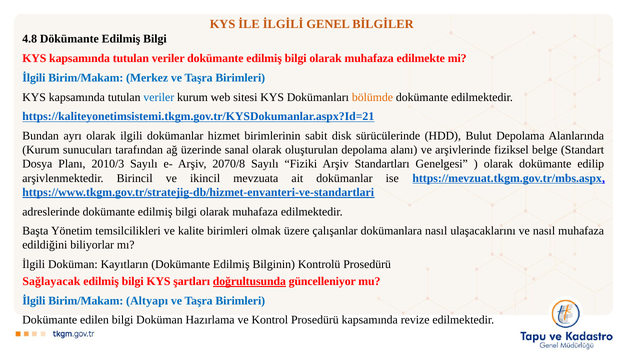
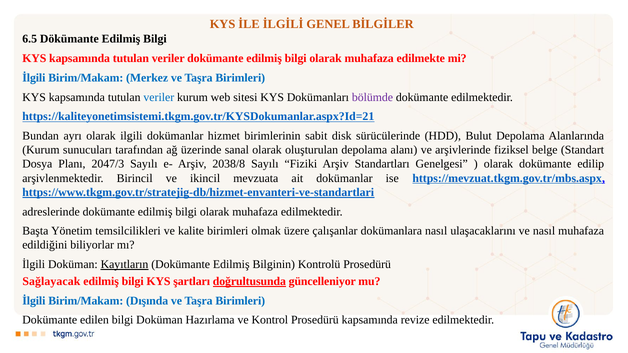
4.8: 4.8 -> 6.5 (30, 39)
bölümde colour: orange -> purple (372, 97)
2010/3: 2010/3 -> 2047/3 (108, 164)
2070/8: 2070/8 -> 2038/8 (229, 164)
Kayıtların underline: none -> present (124, 265)
Altyapı: Altyapı -> Dışında (147, 301)
